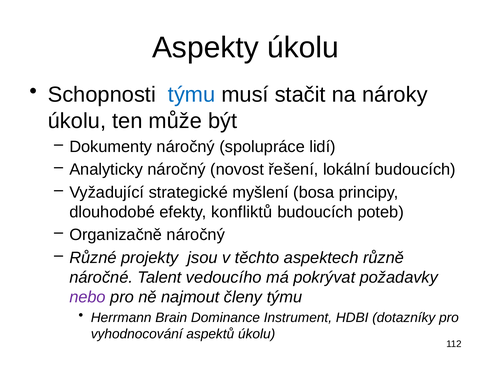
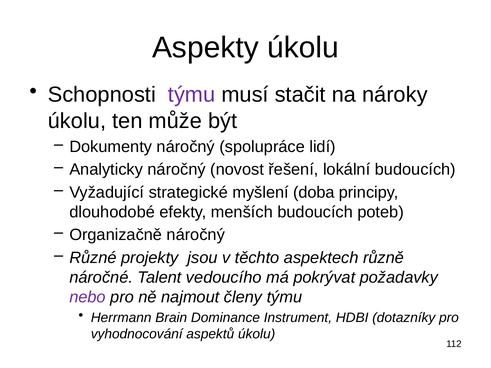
týmu colour: blue -> purple (192, 95)
bosa: bosa -> doba (314, 193)
konfliktů: konfliktů -> menších (242, 212)
